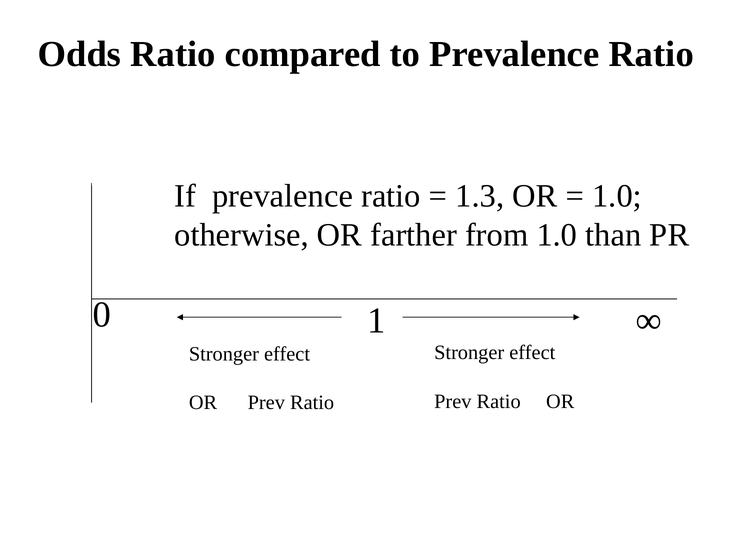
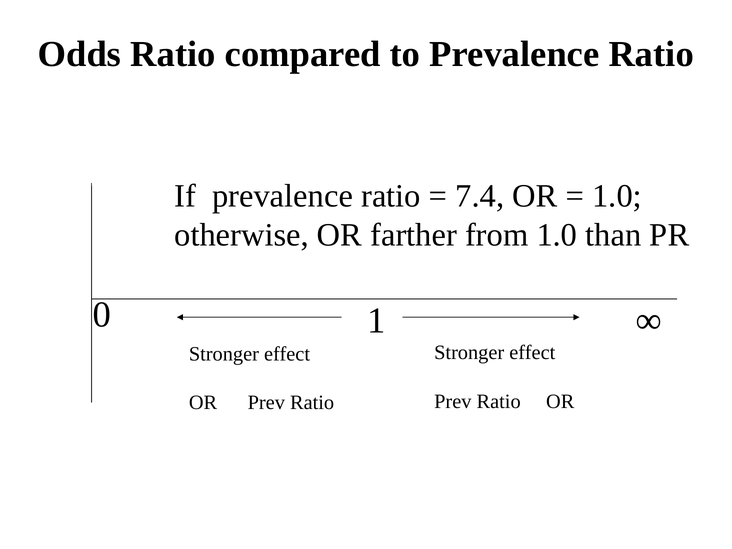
1.3: 1.3 -> 7.4 (480, 196)
